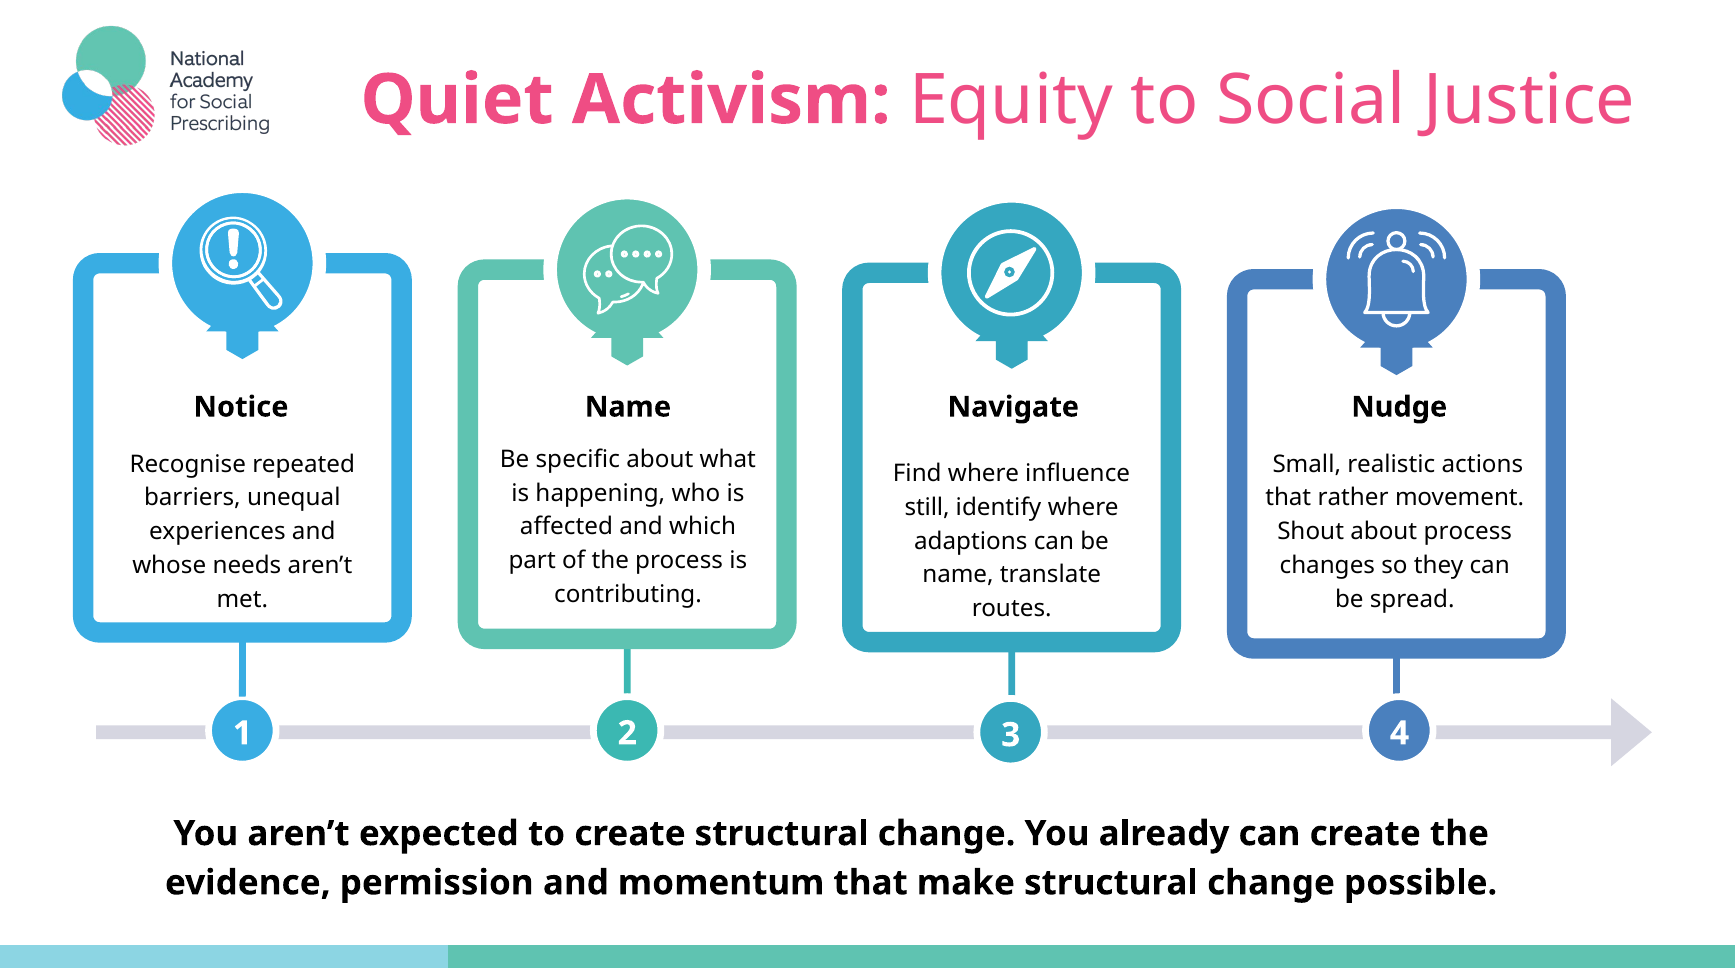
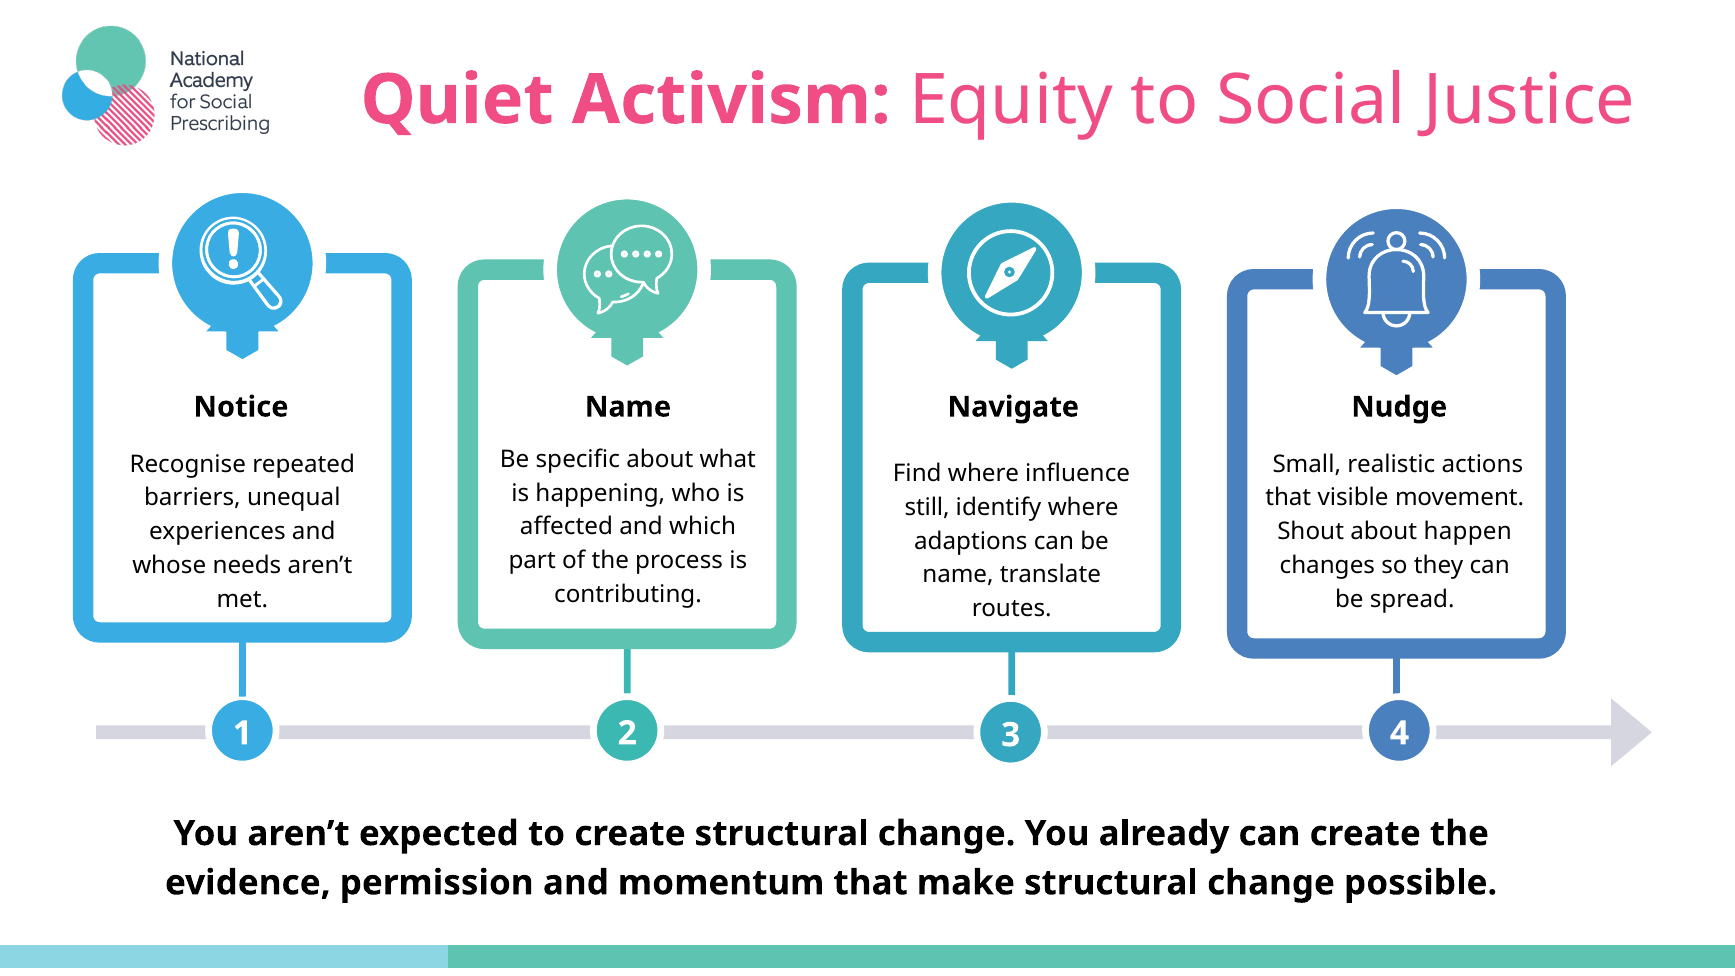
rather: rather -> visible (1353, 498)
about process: process -> happen (1468, 532)
